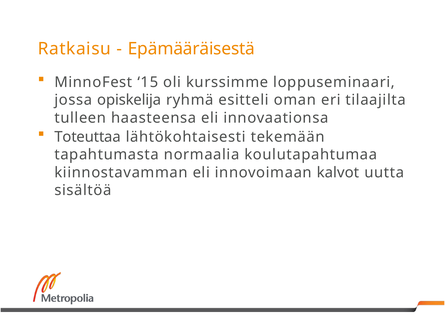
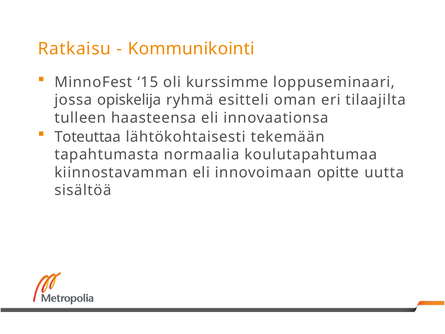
Epämääräisestä: Epämääräisestä -> Kommunikointi (191, 49)
kalvot: kalvot -> opitte (338, 172)
